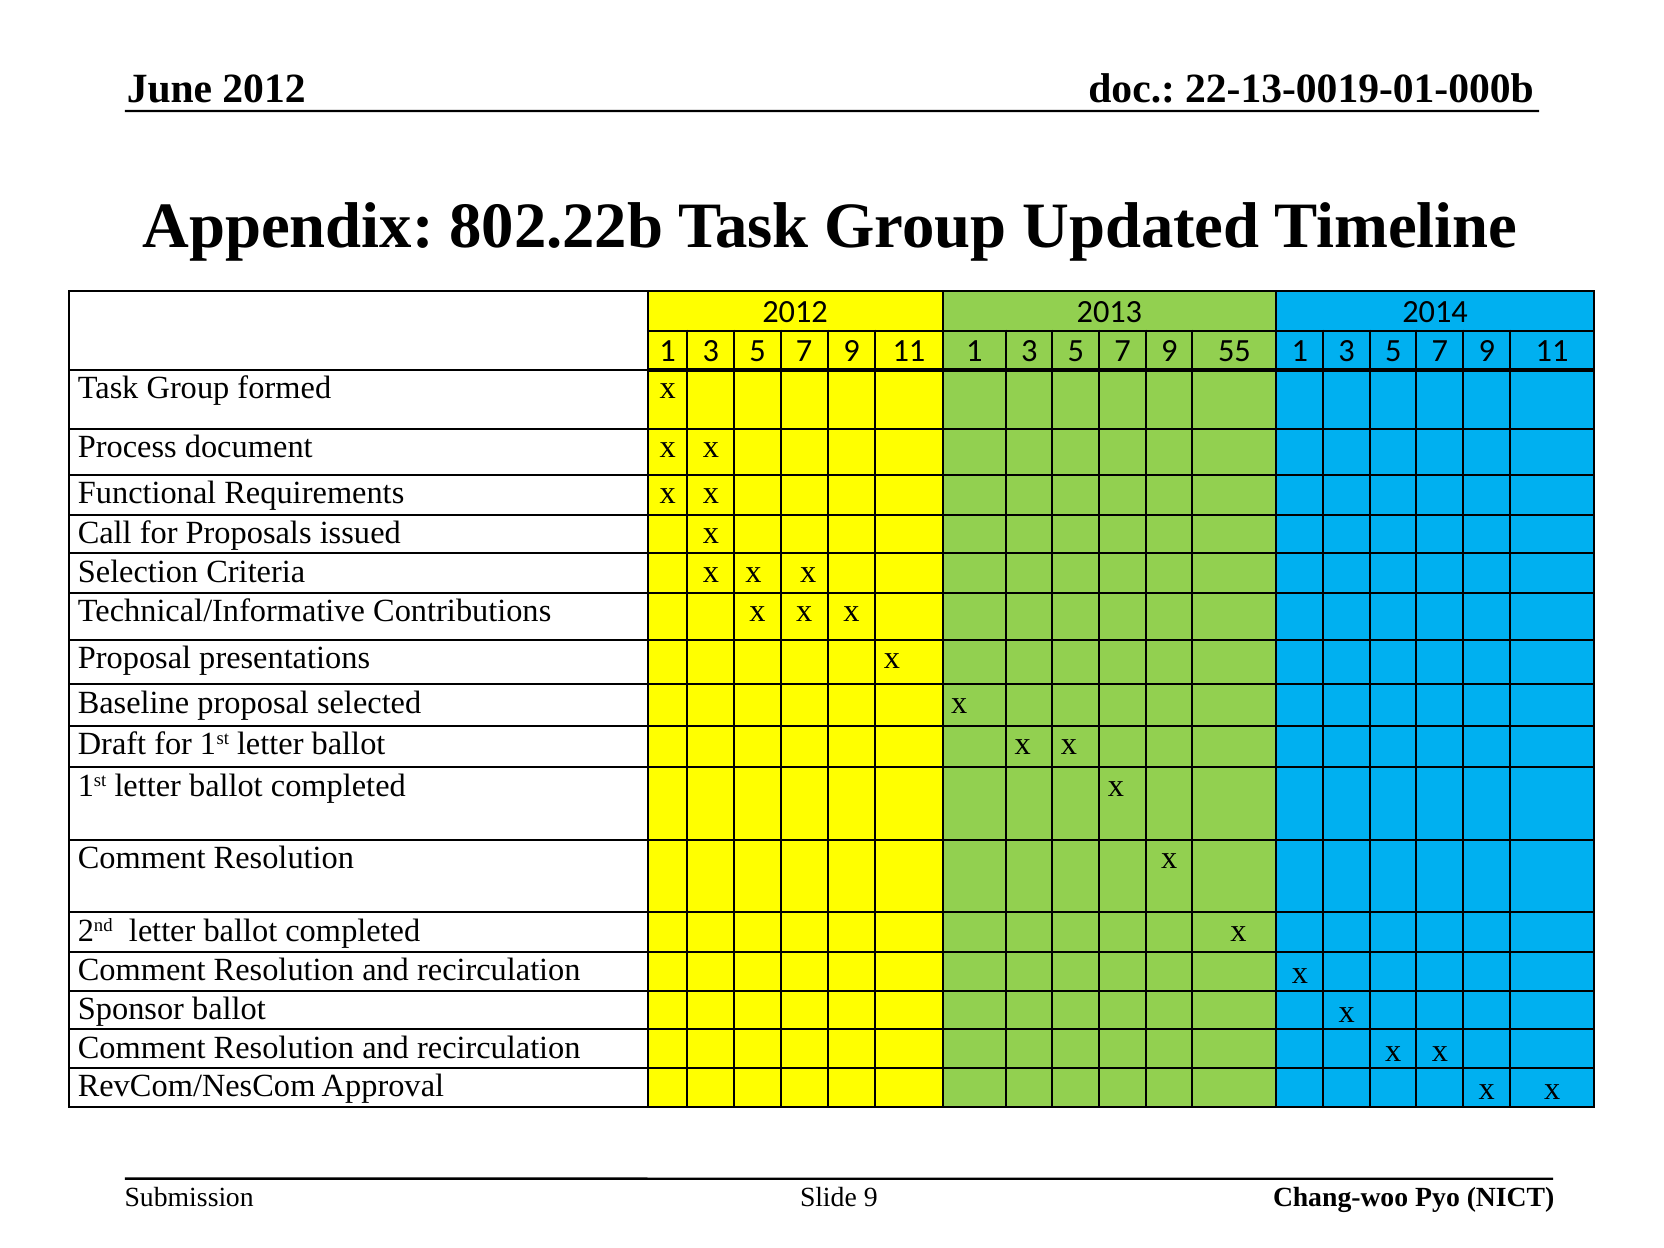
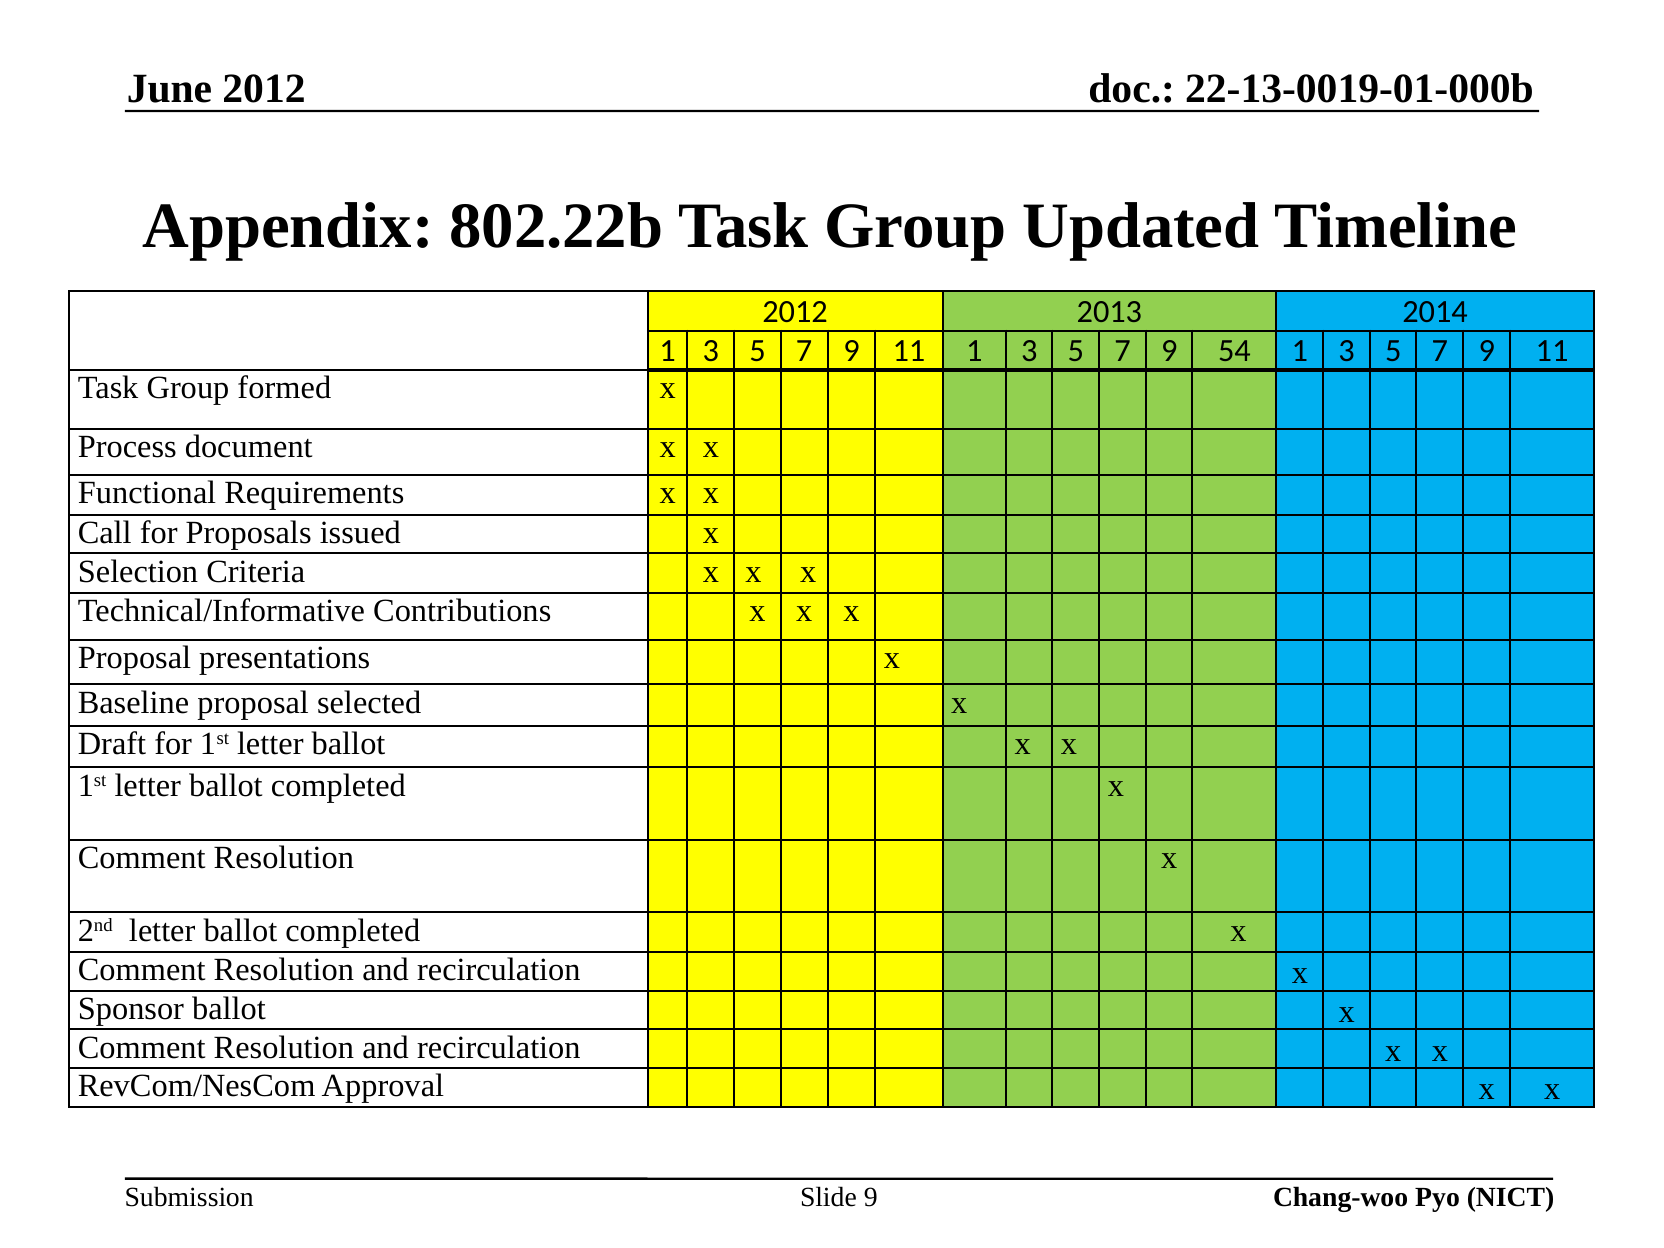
55: 55 -> 54 (1234, 351)
